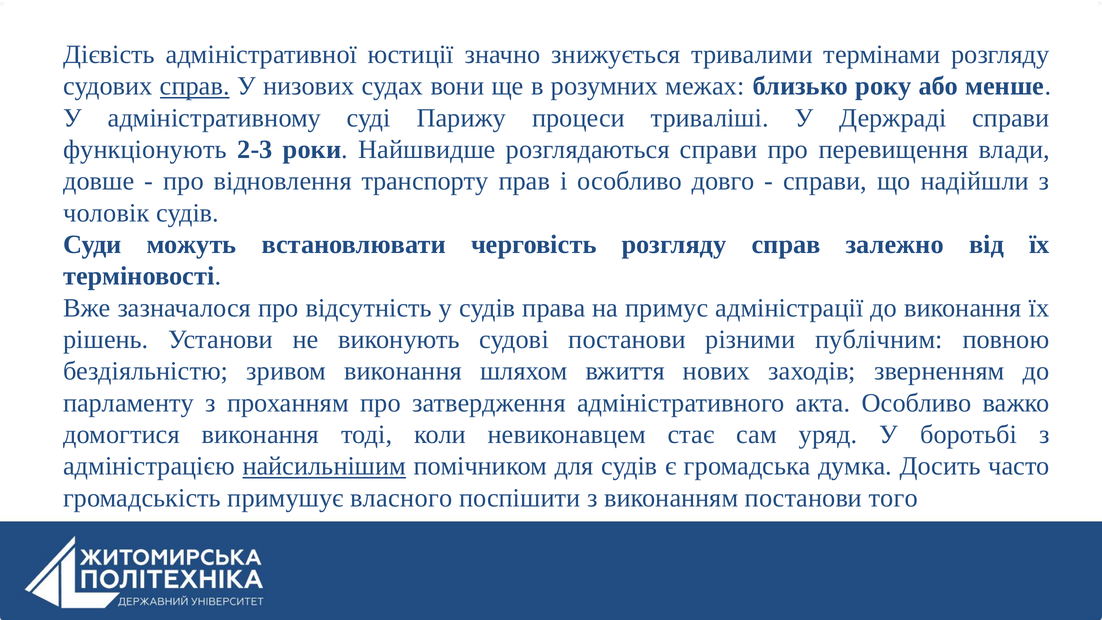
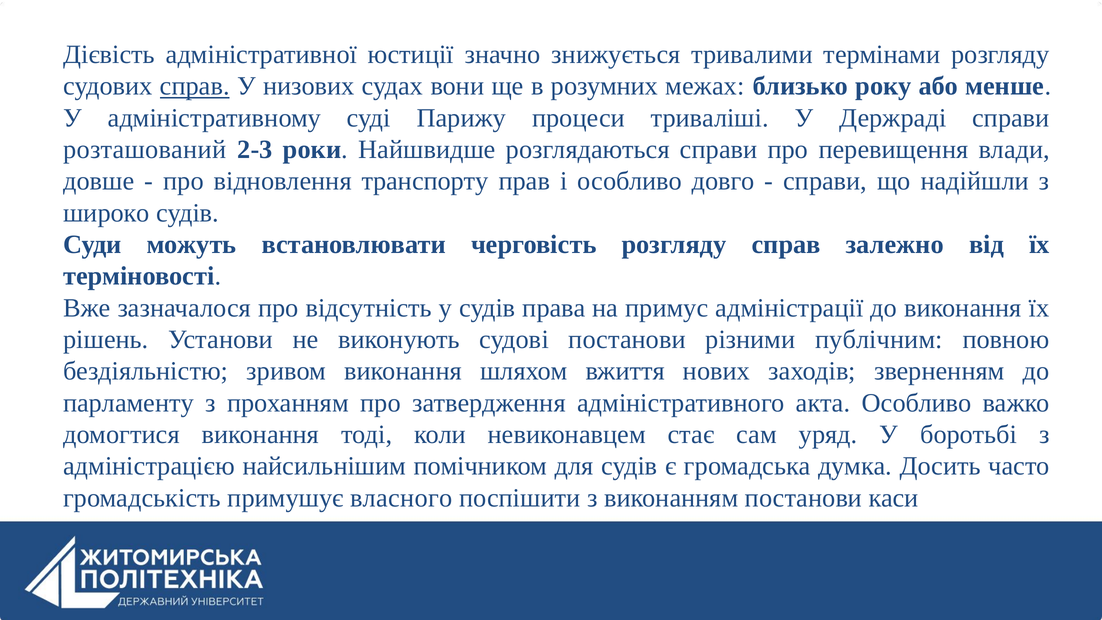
функціонують: функціонують -> розташований (145, 150)
чоловік: чоловік -> широко (106, 213)
найсильнішим underline: present -> none (324, 466)
того: того -> каси (894, 498)
